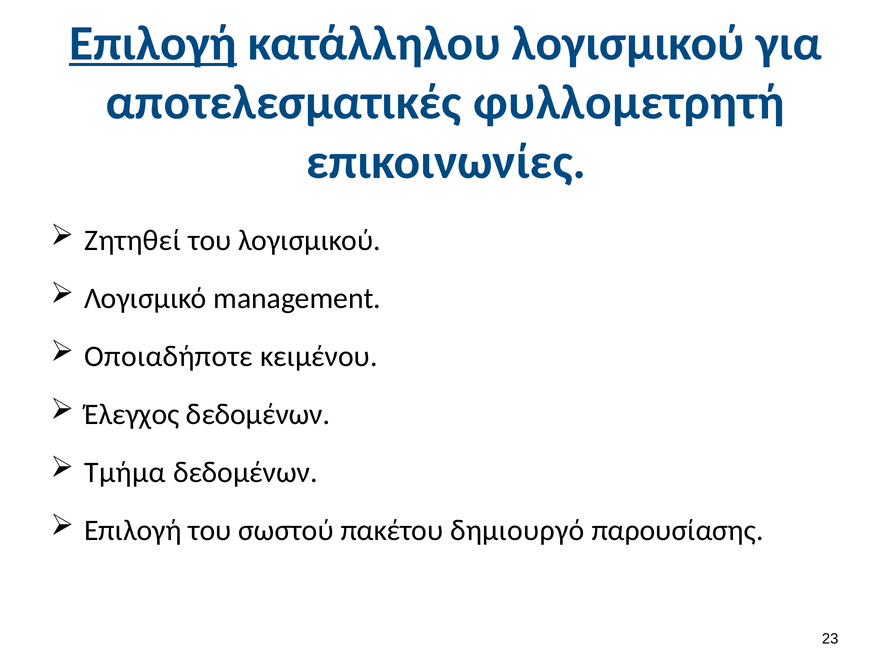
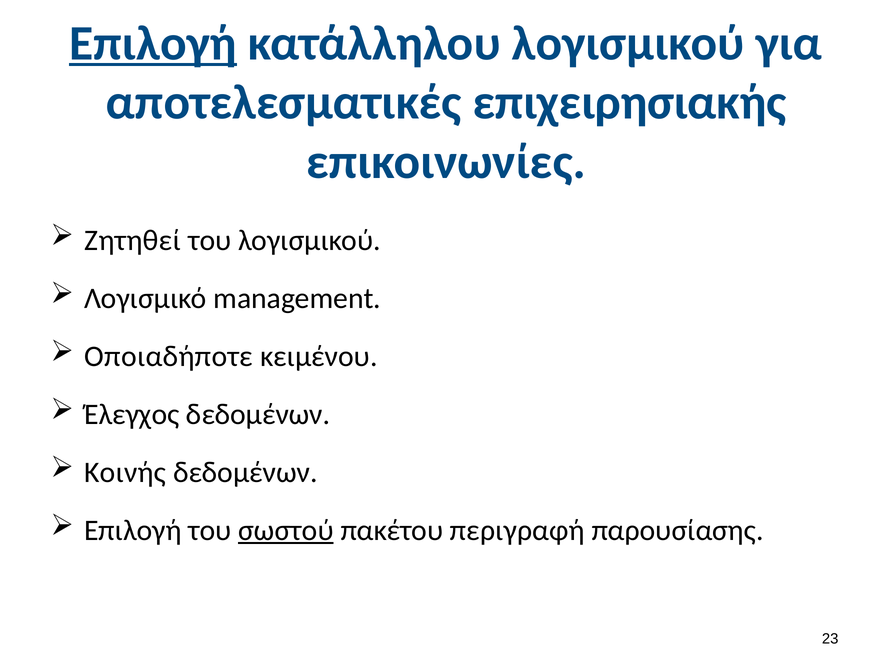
φυλλομετρητή: φυλλομετρητή -> επιχειρησιακής (629, 103)
Τμήμα: Τμήμα -> Κοινής (125, 472)
σωστού underline: none -> present (286, 530)
δημιουργό: δημιουργό -> περιγραφή (517, 530)
